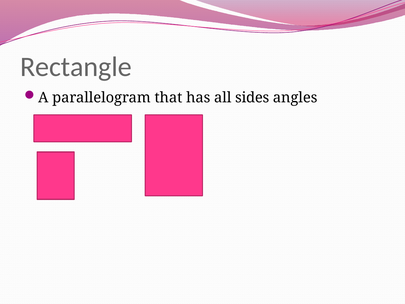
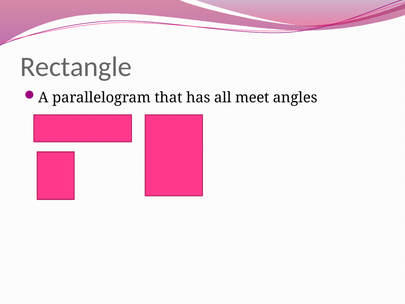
sides: sides -> meet (252, 98)
